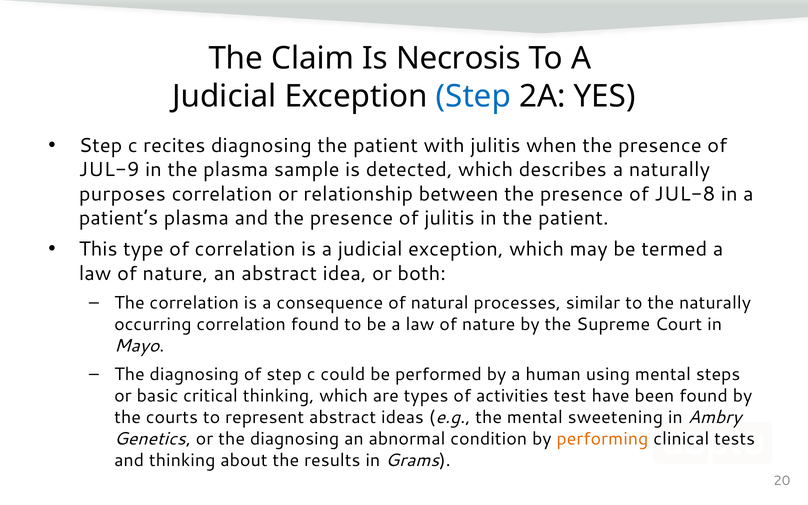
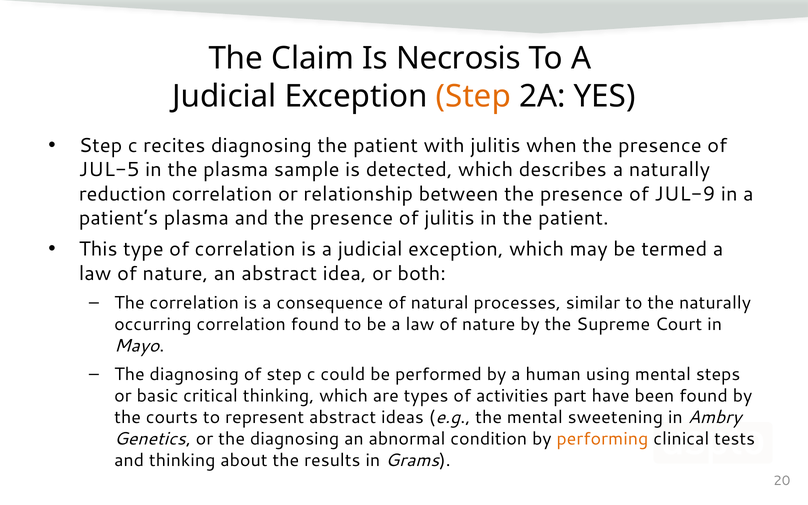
Step colour: blue -> orange (473, 96)
JUL-9: JUL-9 -> JUL-5 (109, 170)
purposes: purposes -> reduction (123, 194)
JUL-8: JUL-8 -> JUL-9 (685, 194)
test: test -> part (570, 396)
